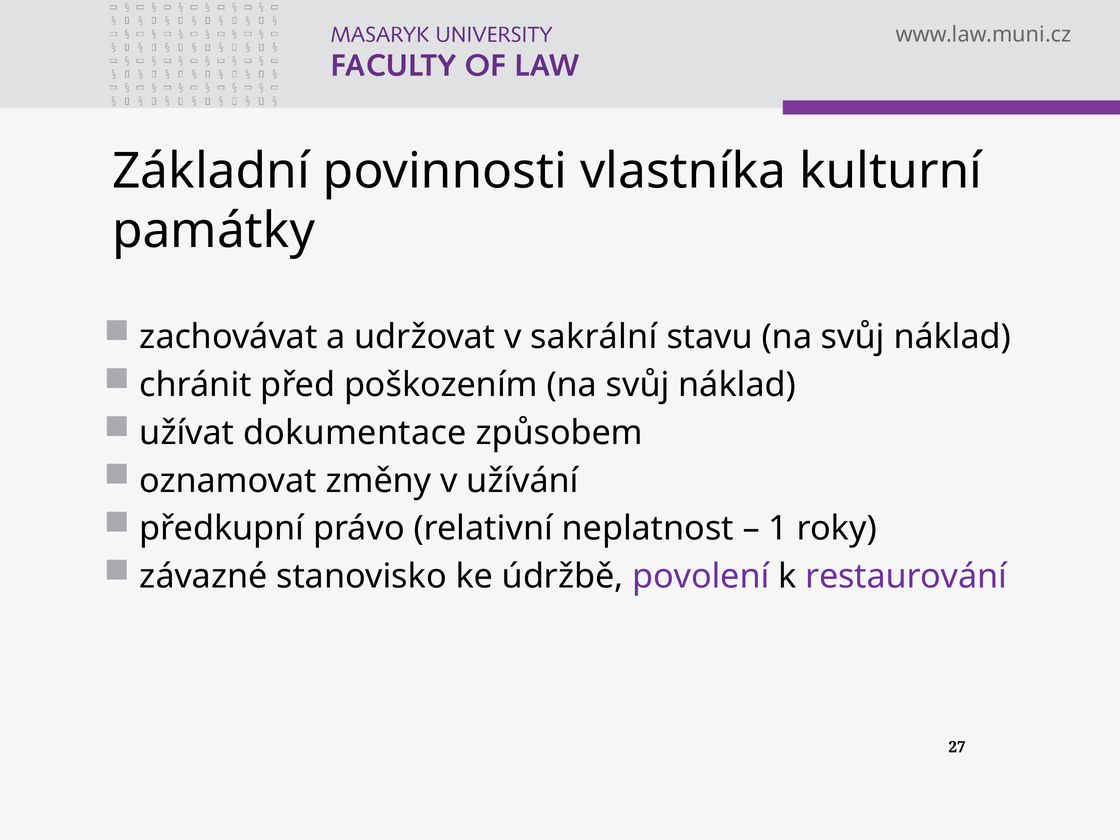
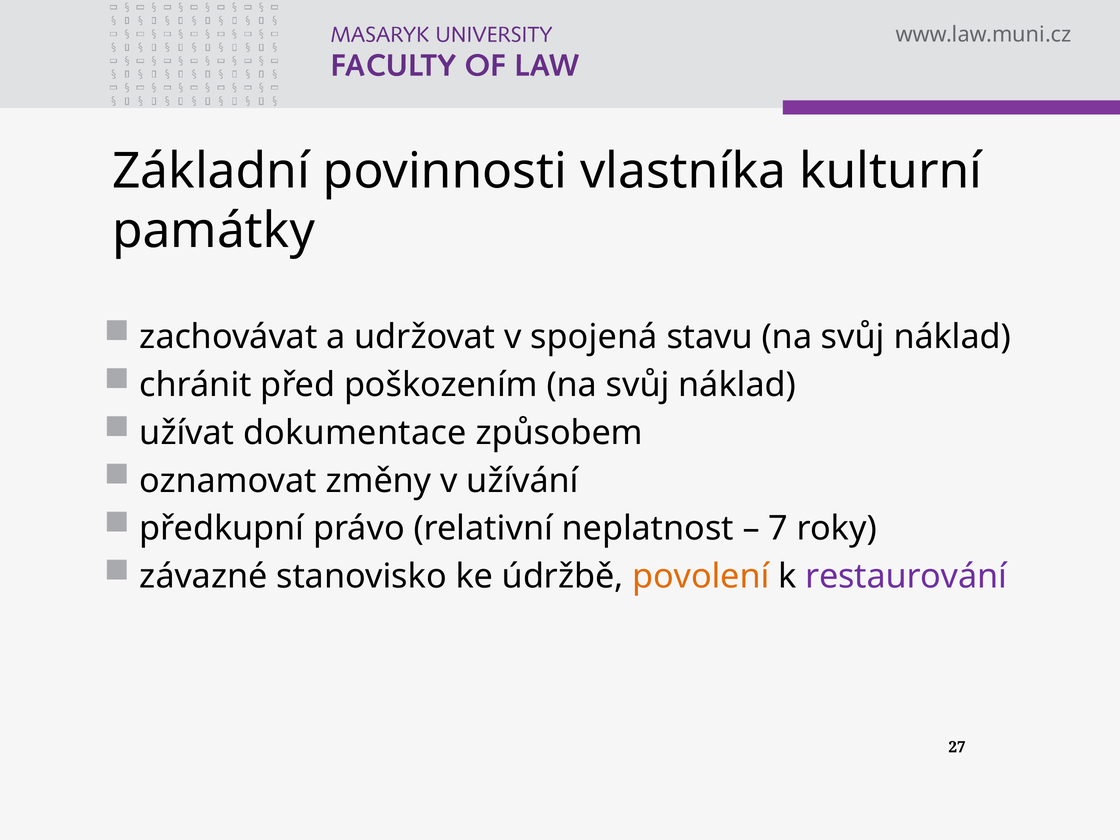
sakrální: sakrální -> spojená (594, 337)
1: 1 -> 7 (778, 529)
povolení colour: purple -> orange (701, 577)
